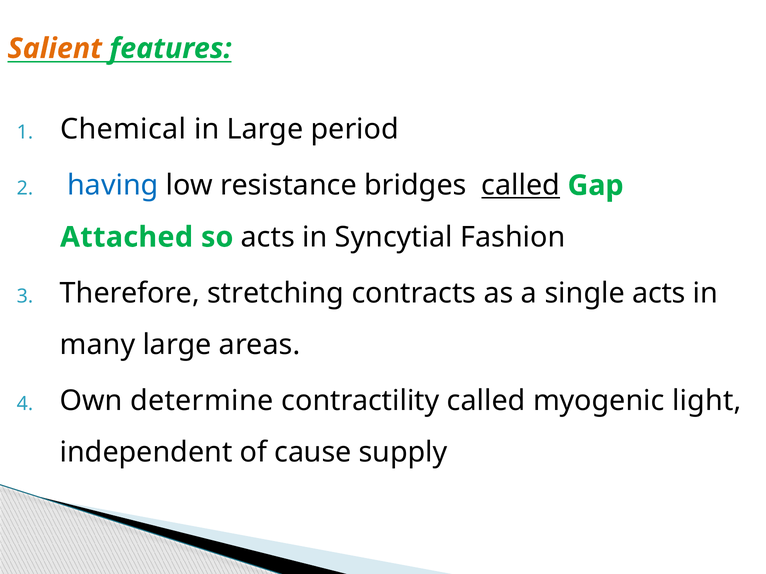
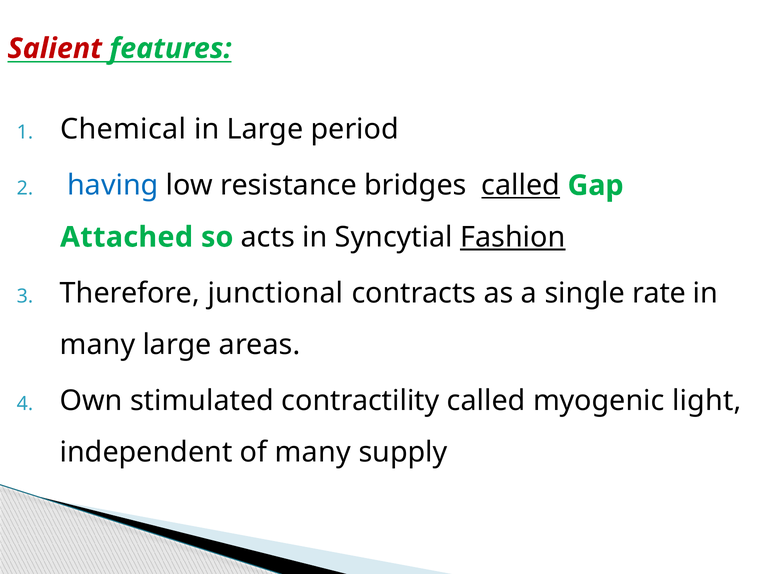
Salient colour: orange -> red (55, 49)
Fashion underline: none -> present (513, 237)
stretching: stretching -> junctional (275, 293)
single acts: acts -> rate (659, 293)
determine: determine -> stimulated (202, 401)
of cause: cause -> many (313, 453)
